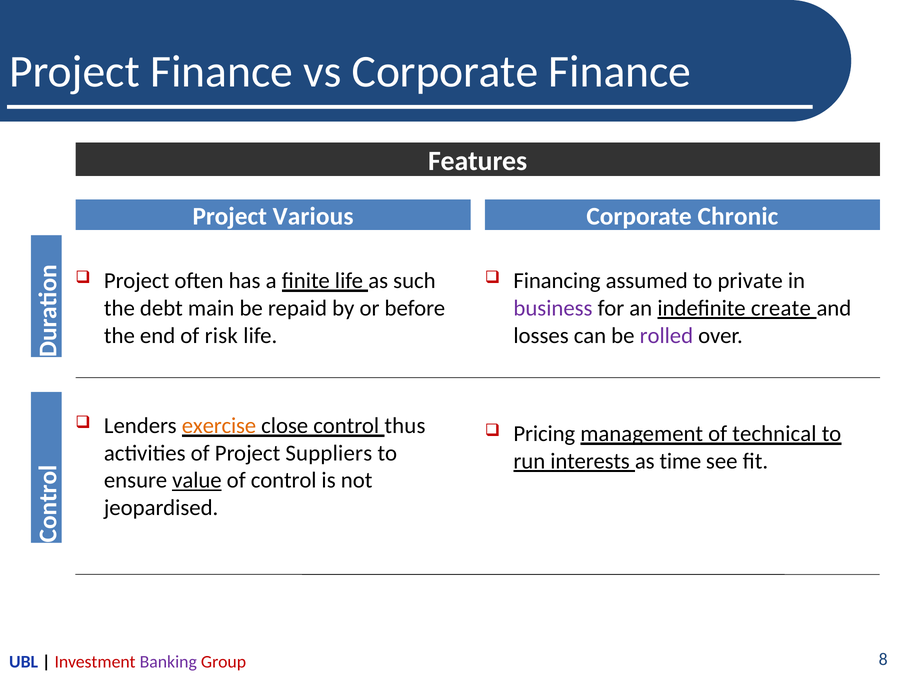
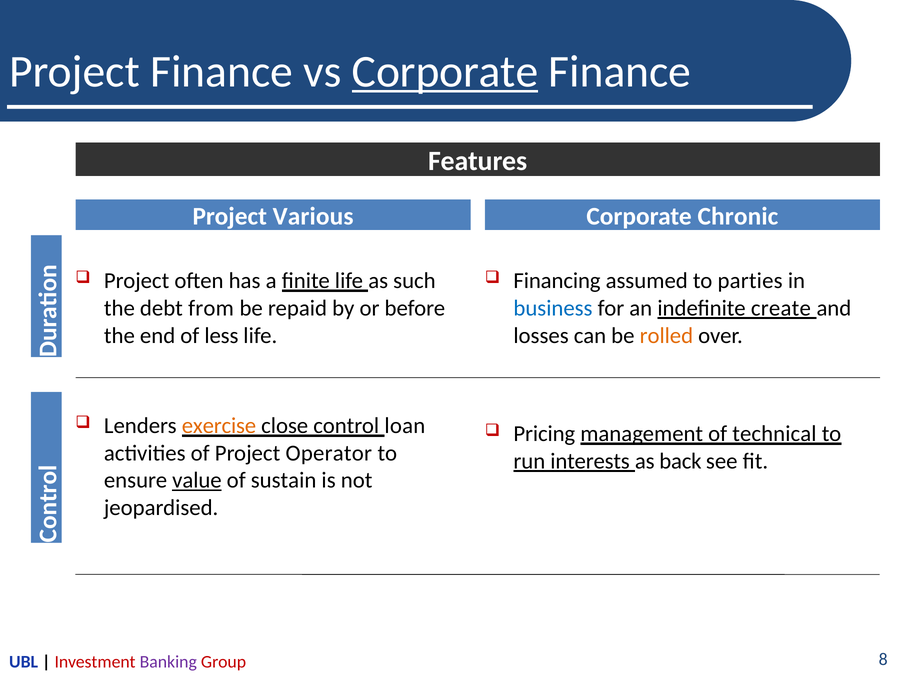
Corporate underline: none -> present (445, 72)
private: private -> parties (750, 281)
main: main -> from (211, 308)
business colour: purple -> blue (553, 308)
risk: risk -> less (221, 335)
rolled colour: purple -> orange (666, 335)
thus: thus -> loan (405, 426)
Suppliers: Suppliers -> Operator (329, 453)
time: time -> back (680, 461)
of control: control -> sustain (284, 480)
